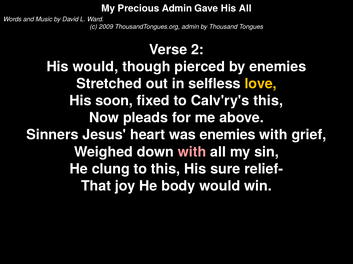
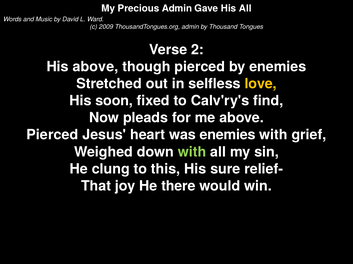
His would: would -> above (95, 67)
Calv'ry's this: this -> find (268, 101)
Sinners: Sinners -> Pierced (52, 135)
with colour: pink -> light green (192, 152)
body: body -> there (178, 186)
